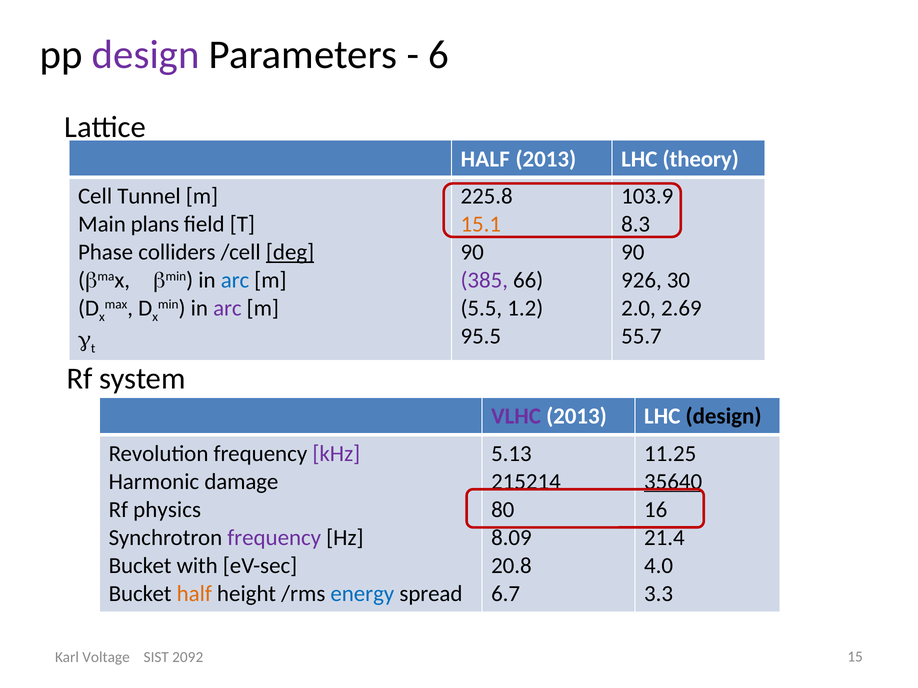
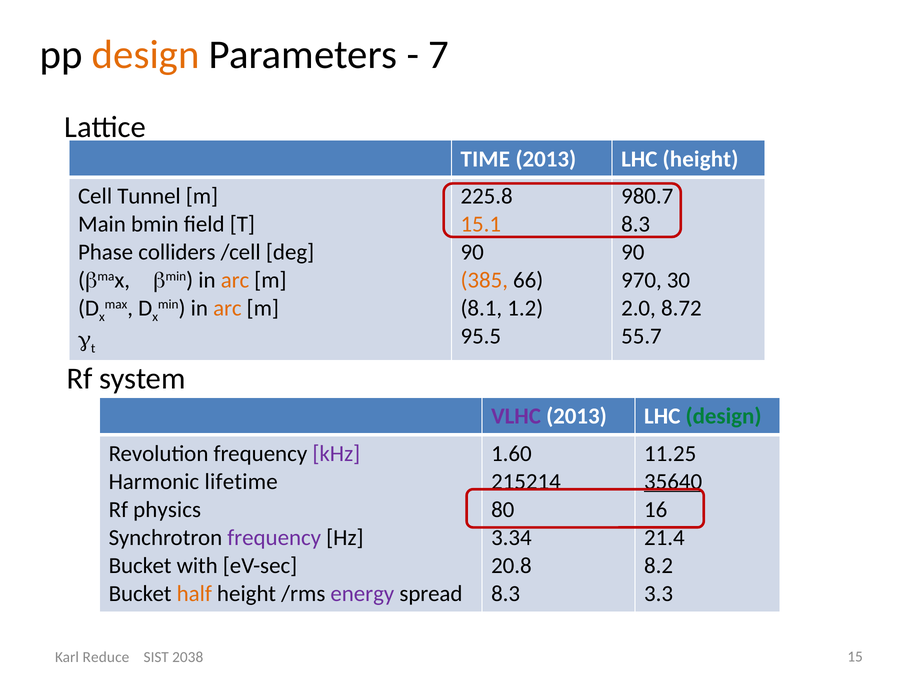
design colour: purple -> orange (146, 55)
6: 6 -> 7 (439, 55)
HALF: HALF -> TIME (485, 159)
LHC theory: theory -> height (701, 159)
103.9: 103.9 -> 980.7 (647, 196)
Main plans: plans -> bmin (155, 224)
deg underline: present -> none (290, 252)
arc colour: blue -> orange (235, 280)
385 colour: purple -> orange (484, 280)
926: 926 -> 970 (641, 280)
arc colour: purple -> orange (227, 308)
5.5: 5.5 -> 8.1 (481, 308)
2.69: 2.69 -> 8.72 (681, 308)
design colour: black -> green (724, 417)
5.13: 5.13 -> 1.60 (511, 454)
damage: damage -> lifetime (241, 482)
8.09: 8.09 -> 3.34 (511, 538)
4.0: 4.0 -> 8.2 (659, 566)
energy colour: blue -> purple (362, 594)
6.7: 6.7 -> 8.3 (506, 594)
Voltage: Voltage -> Reduce (106, 658)
2092: 2092 -> 2038 (188, 658)
